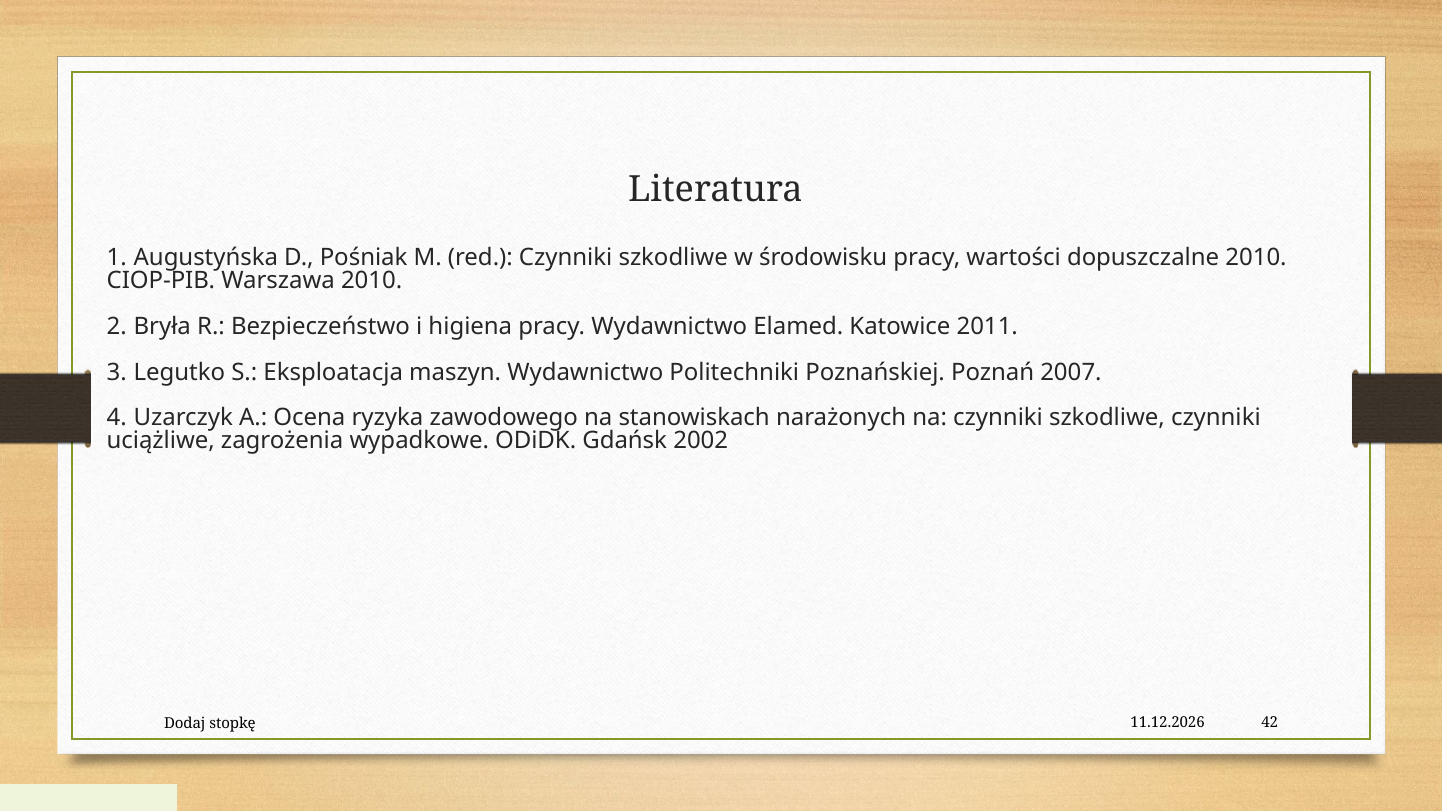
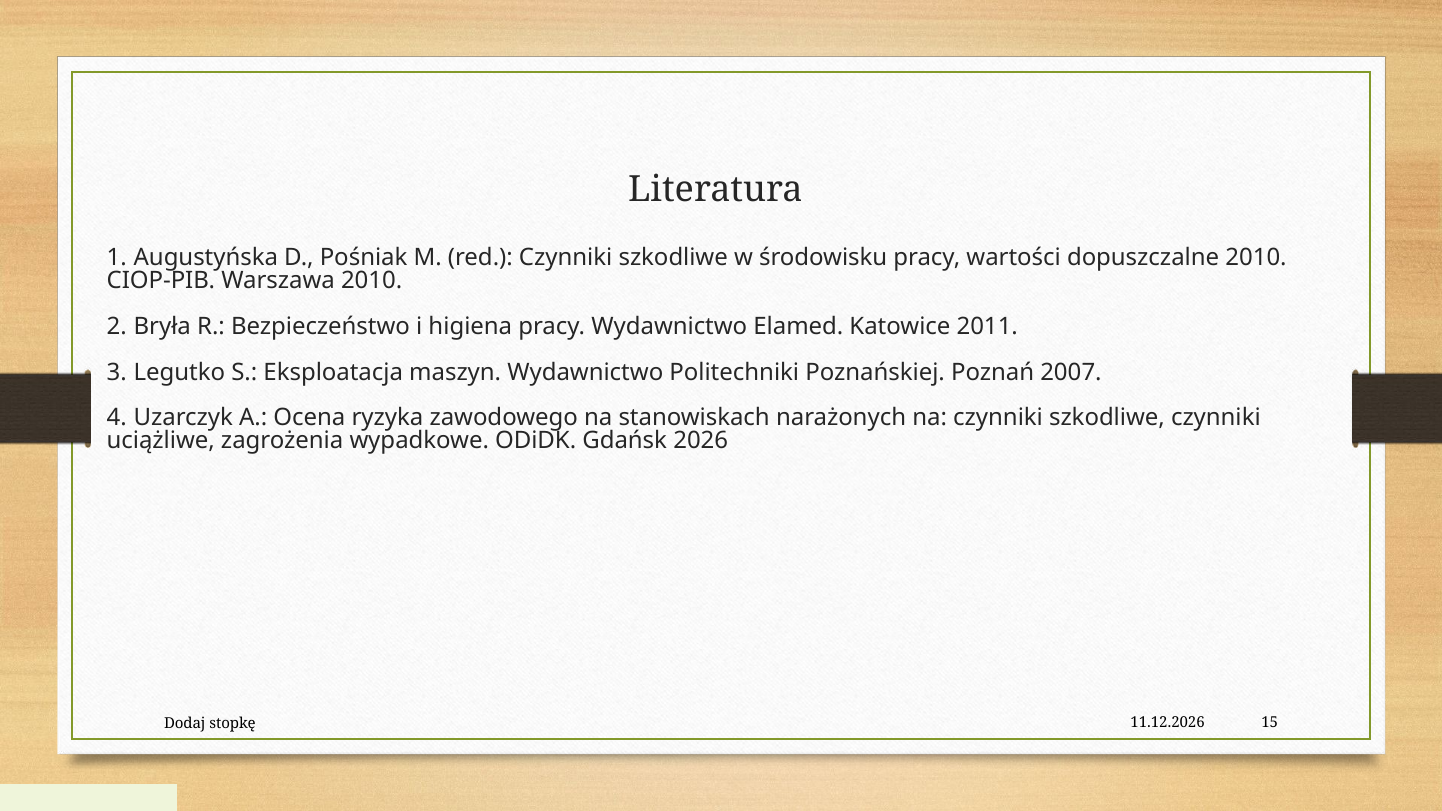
2002: 2002 -> 2026 (701, 441)
42: 42 -> 15 (1270, 722)
